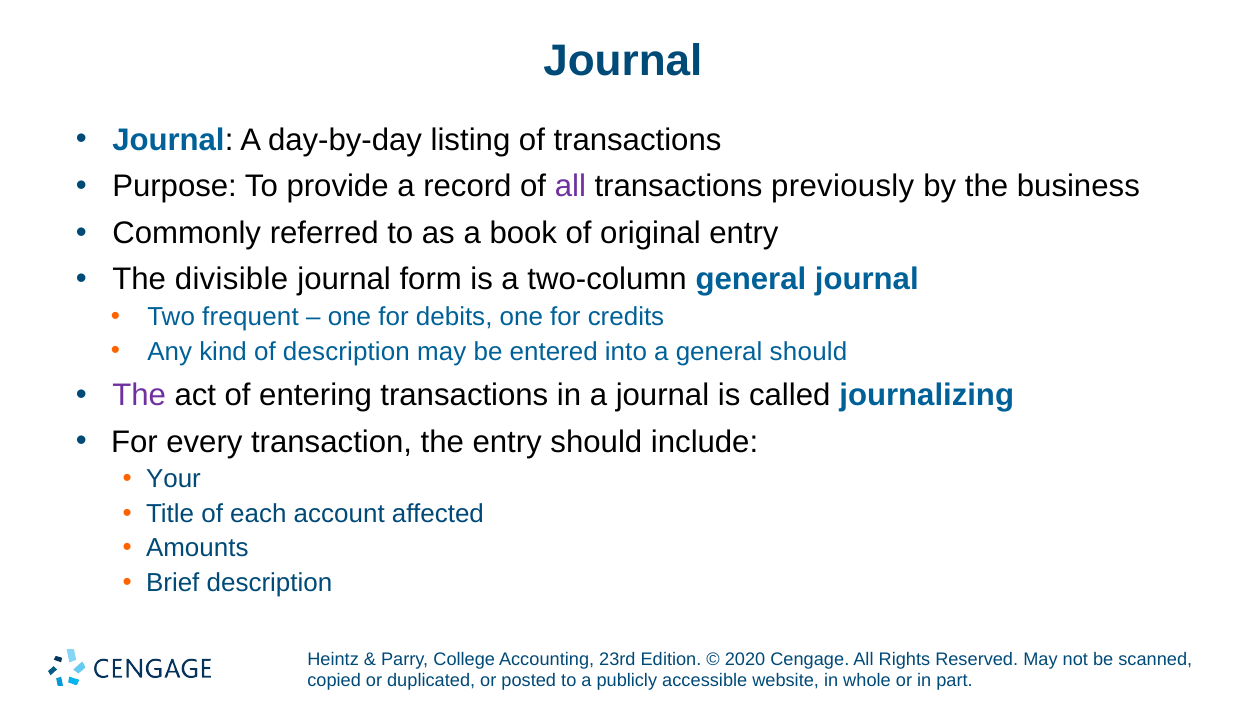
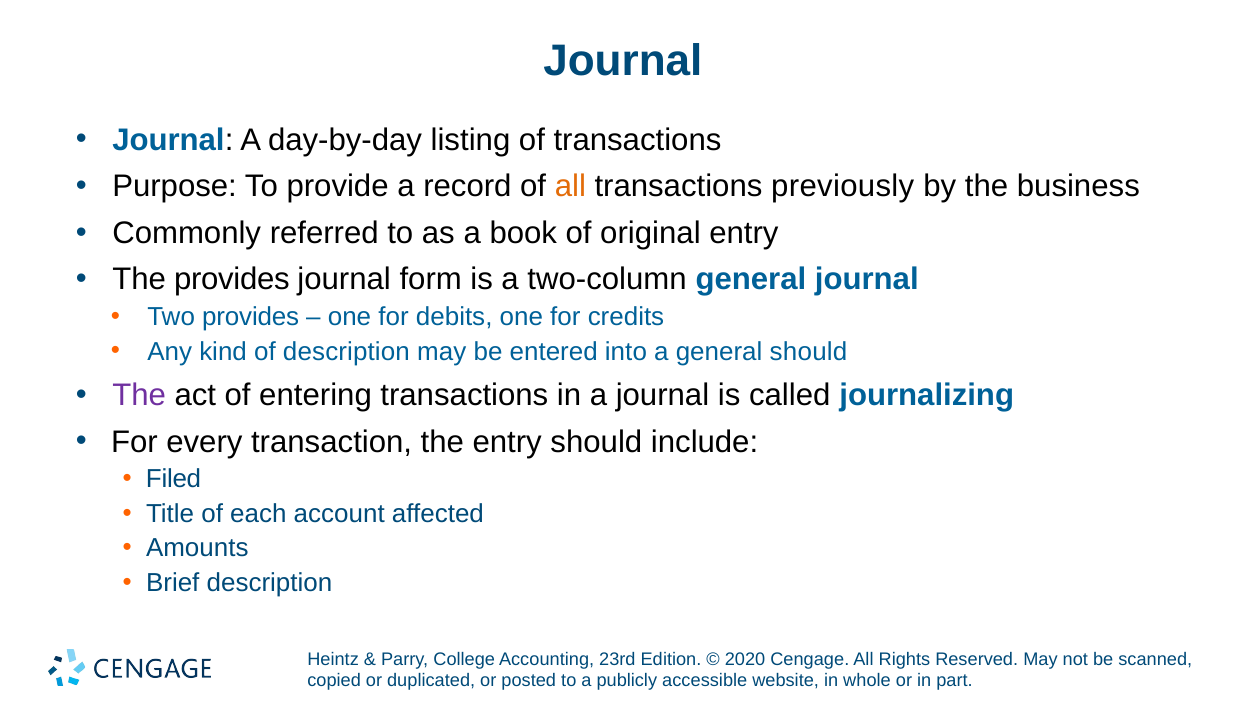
all colour: purple -> orange (570, 186)
The divisible: divisible -> provides (232, 280)
Two frequent: frequent -> provides (251, 317)
Your: Your -> Filed (174, 479)
